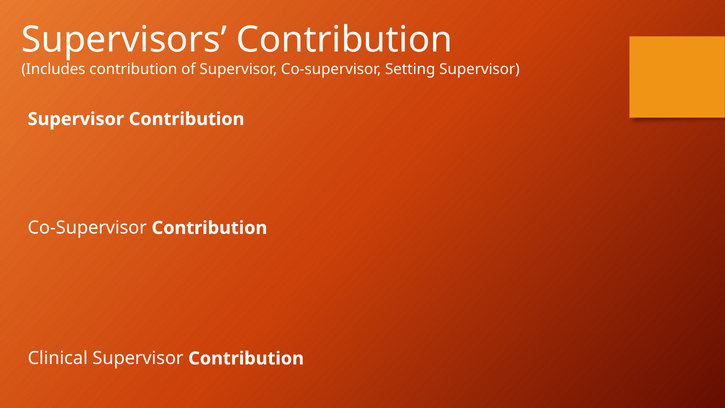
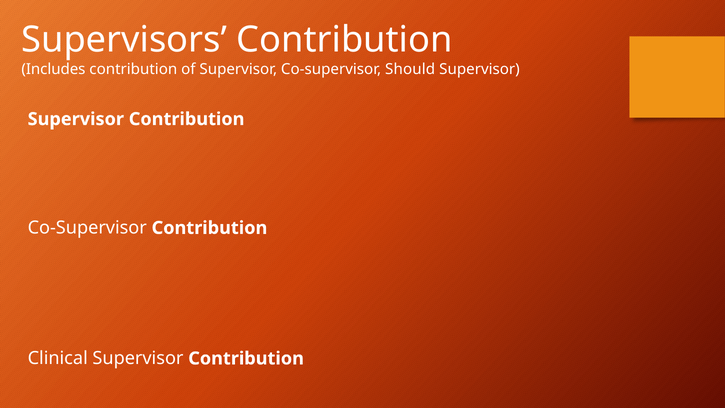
Setting: Setting -> Should (410, 69)
